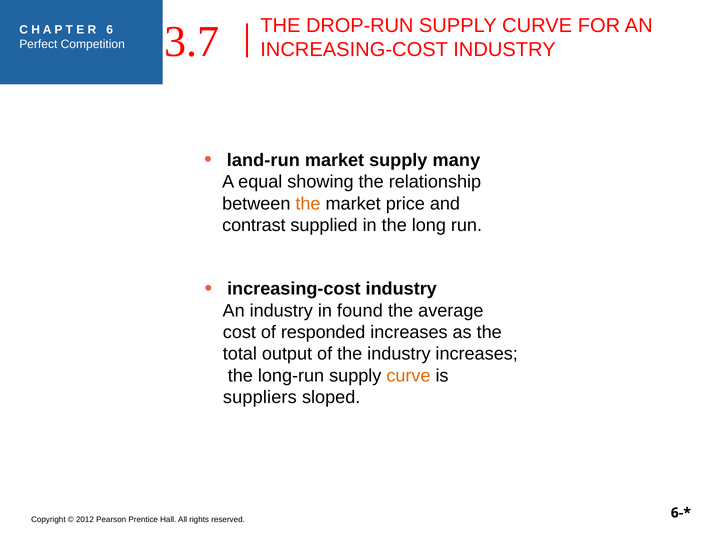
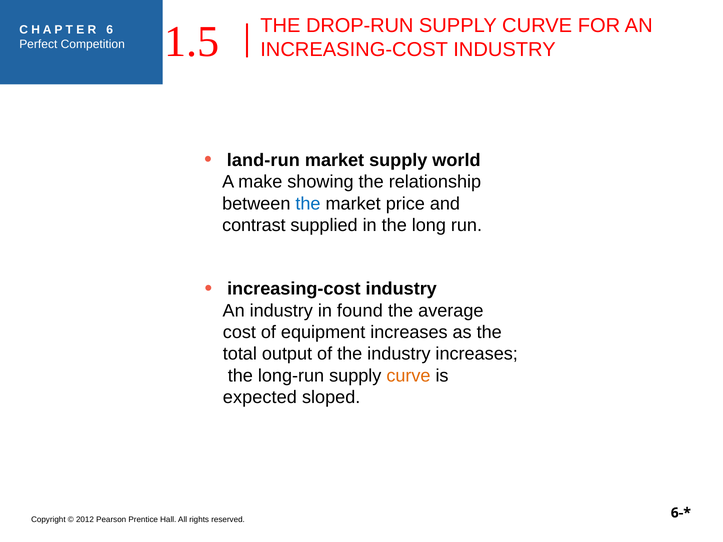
3.7: 3.7 -> 1.5 (192, 41)
many: many -> world (456, 160)
equal: equal -> make (260, 182)
the colour: orange -> blue (308, 204)
responded: responded -> equipment (323, 332)
suppliers: suppliers -> expected (260, 398)
